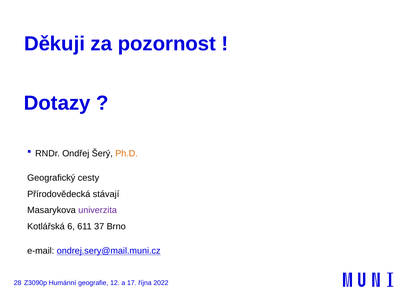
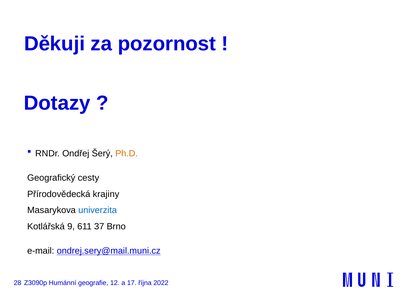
stávají: stávají -> krajiny (106, 194)
univerzita colour: purple -> blue (98, 210)
6: 6 -> 9 (71, 227)
